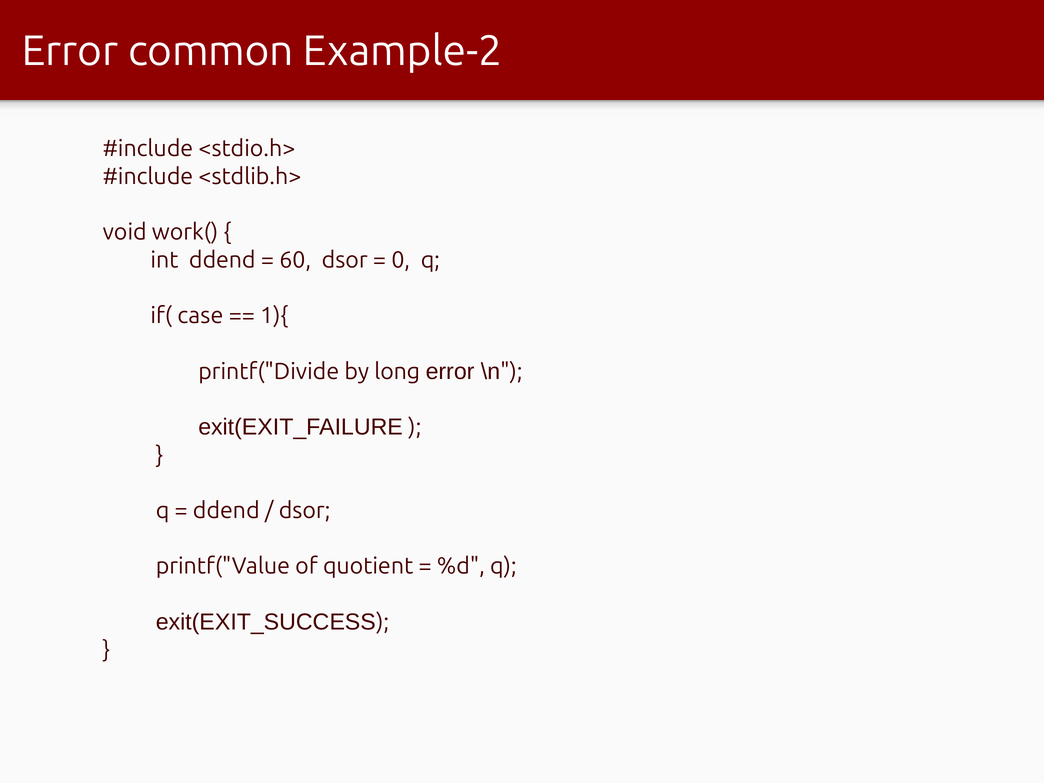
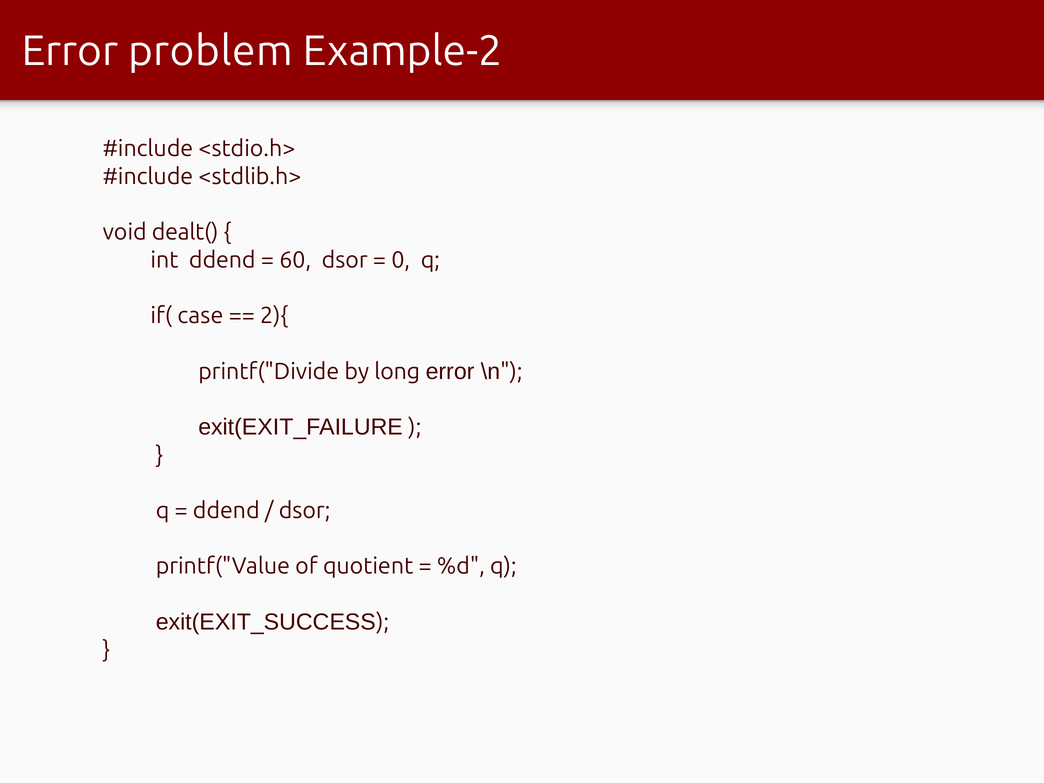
common: common -> problem (210, 51)
work(: work( -> dealt( (185, 232)
1){: 1){ -> 2){ (274, 316)
